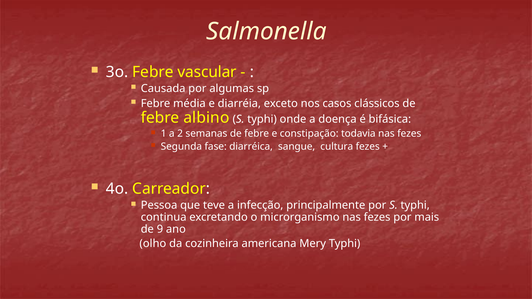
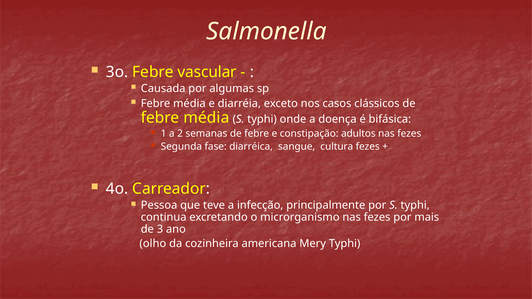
albino: albino -> média (206, 118)
todavia: todavia -> adultos (358, 134)
9: 9 -> 3 (160, 229)
